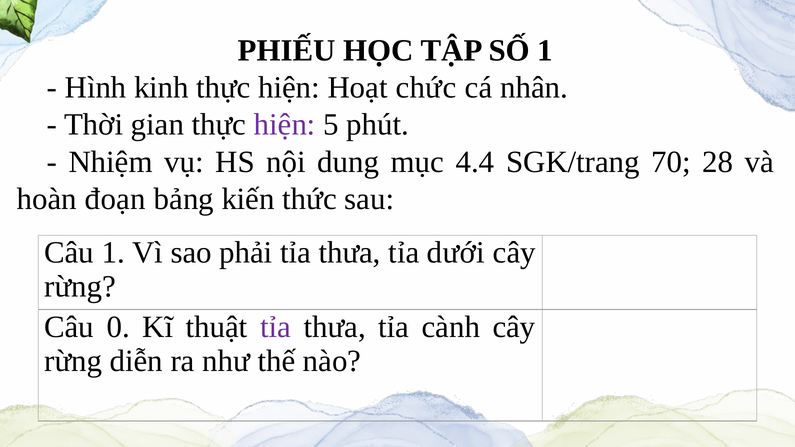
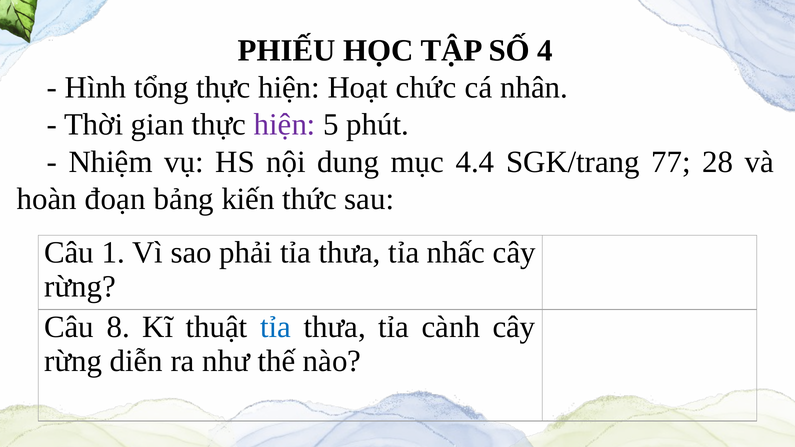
SỐ 1: 1 -> 4 (545, 51)
kinh: kinh -> tổng (161, 88)
70: 70 -> 77 (671, 162)
dưới: dưới -> nhấc (456, 253)
0: 0 -> 8 (118, 327)
tỉa colour: purple -> blue (276, 327)
